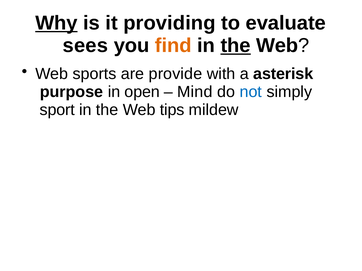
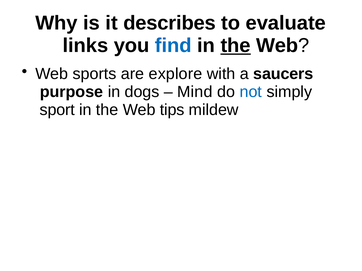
Why underline: present -> none (56, 23)
providing: providing -> describes (170, 23)
sees: sees -> links (85, 46)
find colour: orange -> blue (173, 46)
provide: provide -> explore (175, 74)
asterisk: asterisk -> saucers (283, 74)
open: open -> dogs (142, 92)
